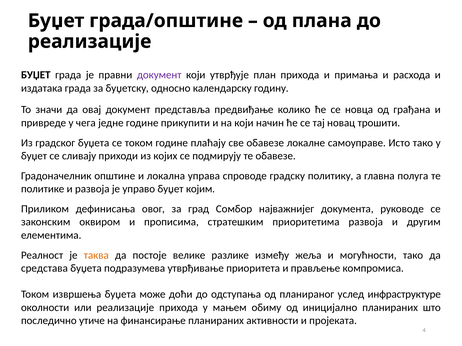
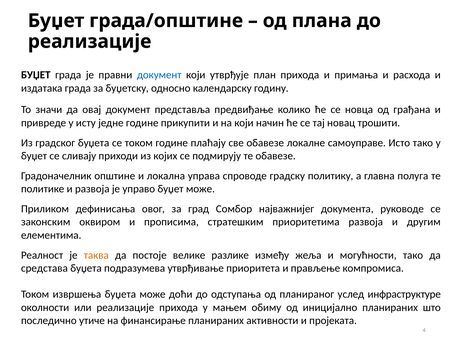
документ colour: purple -> blue (159, 75)
чега: чега -> исту (86, 123)
буџет којим: којим -> може (200, 189)
